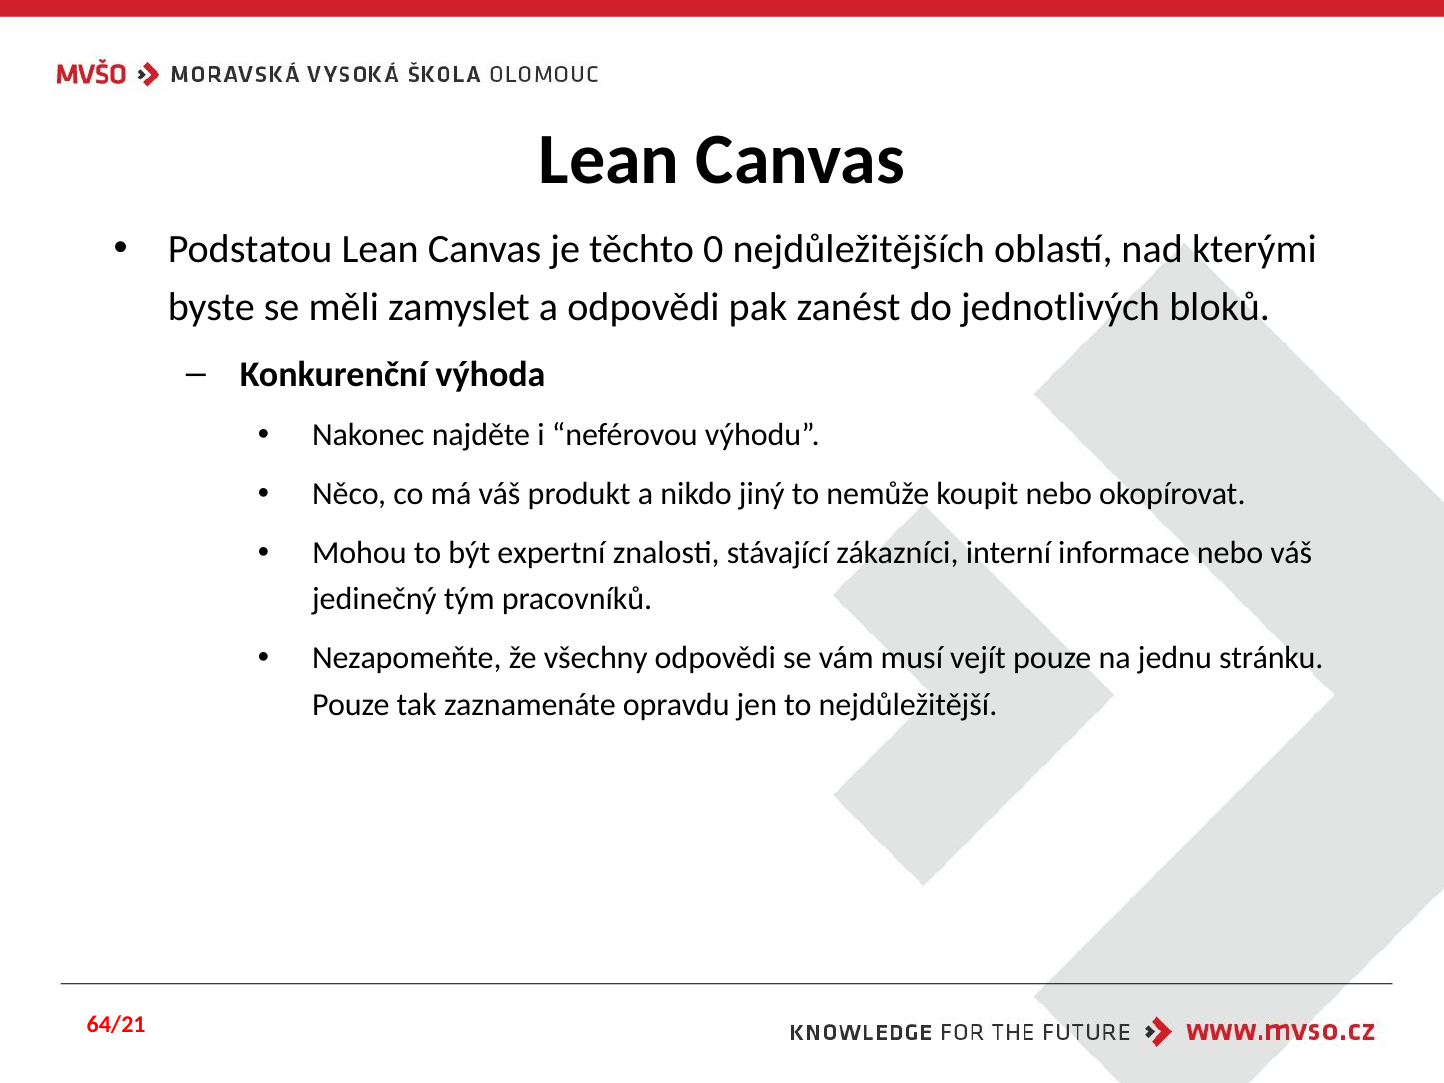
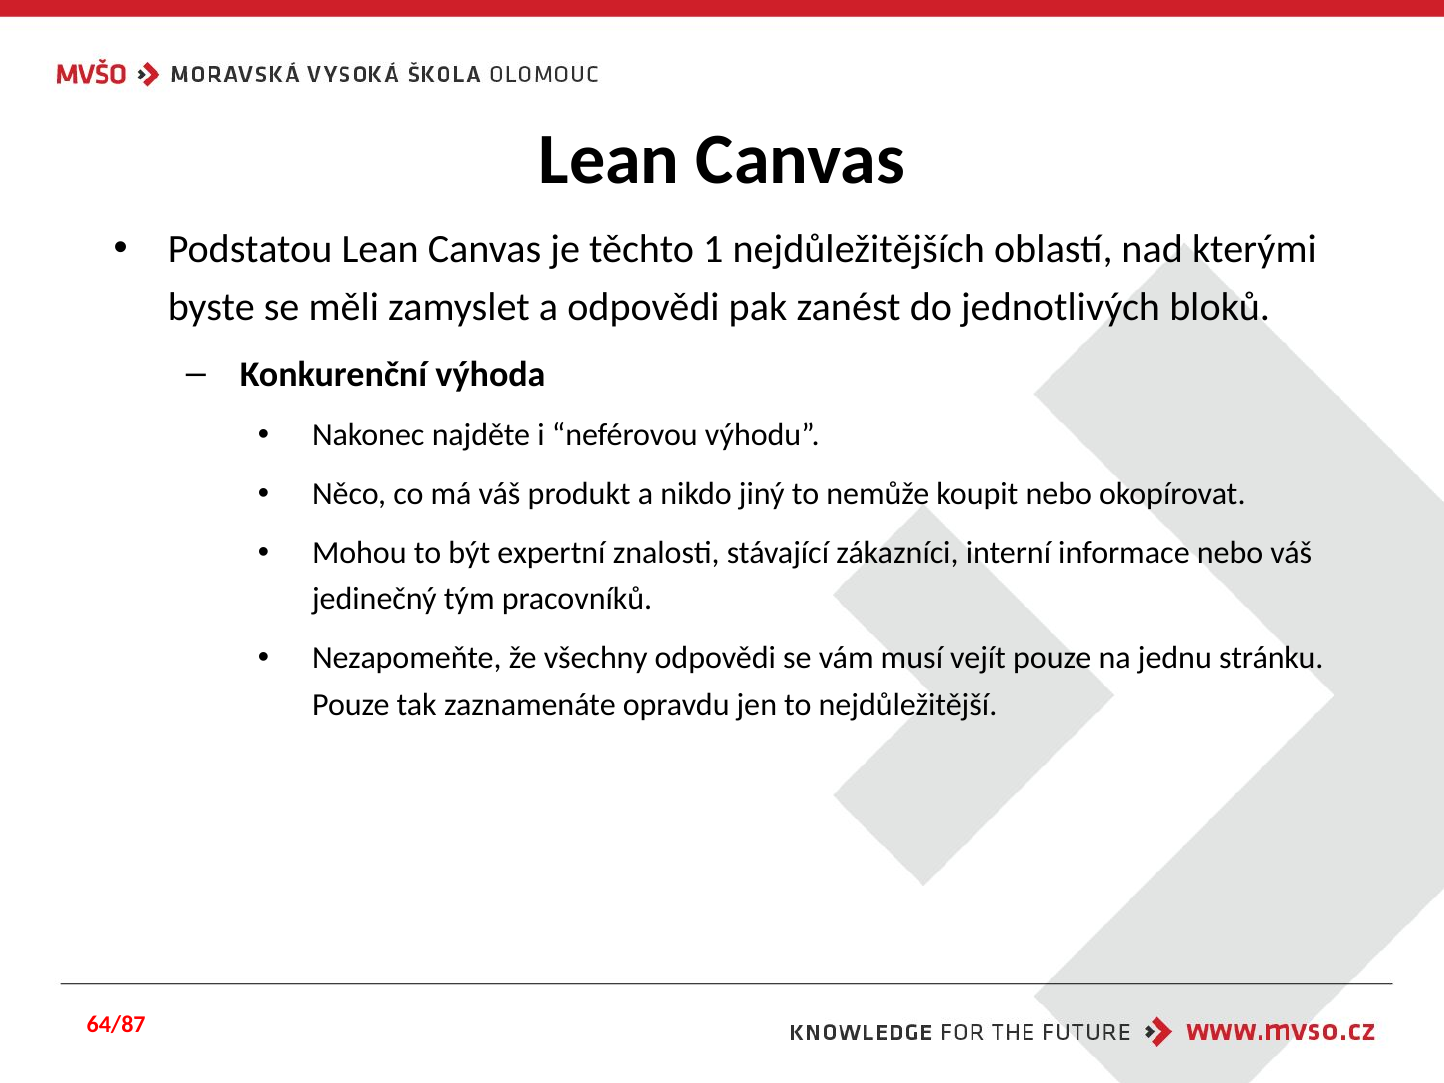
0: 0 -> 1 (713, 250)
64/21: 64/21 -> 64/87 (116, 1025)
